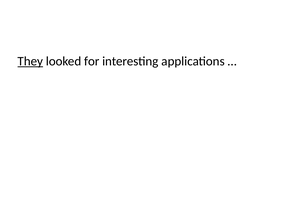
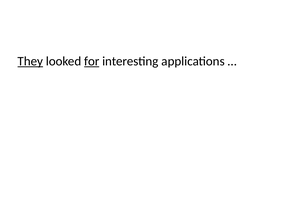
for underline: none -> present (92, 61)
